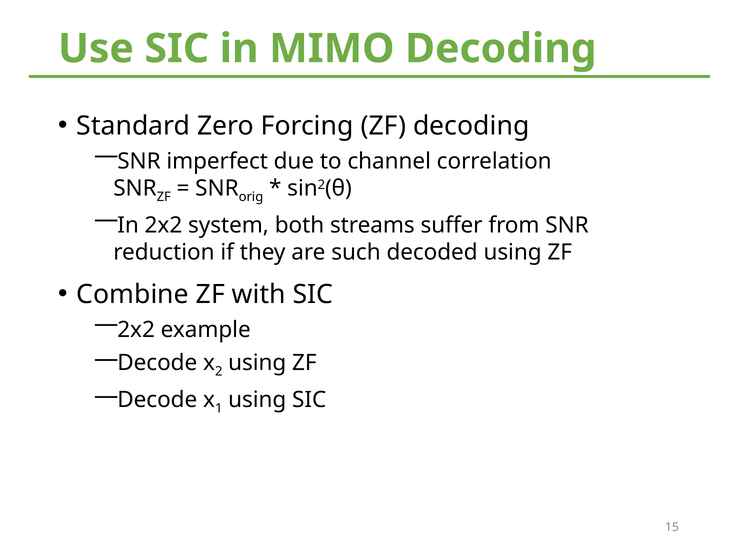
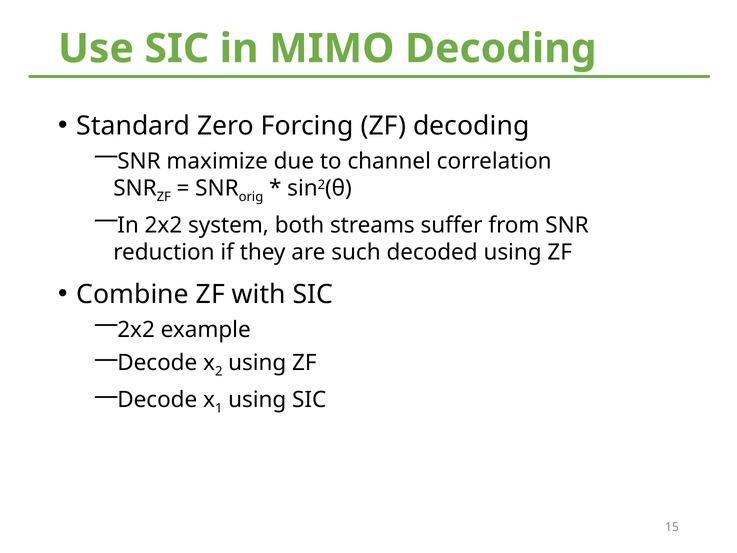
imperfect: imperfect -> maximize (217, 161)
